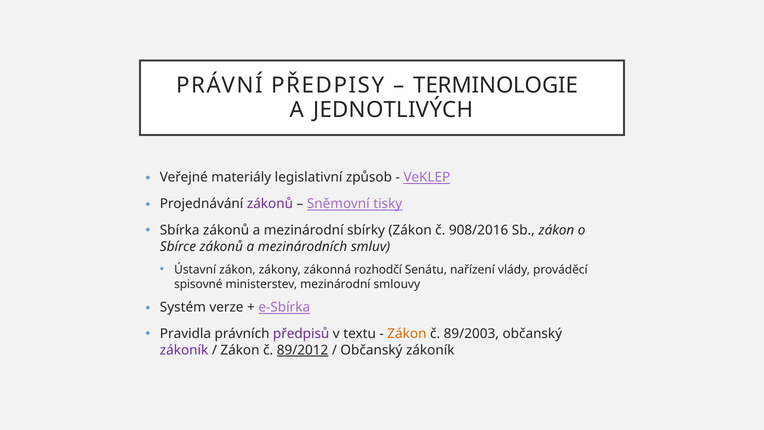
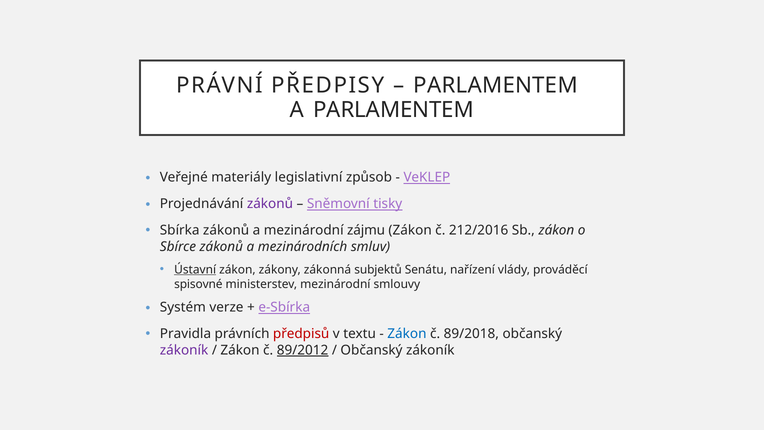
TERMINOLOGIE: TERMINOLOGIE -> PARLAMENTEM (496, 86)
A JEDNOTLIVÝCH: JEDNOTLIVÝCH -> PARLAMENTEM (394, 110)
sbírky: sbírky -> zájmu (366, 230)
908/2016: 908/2016 -> 212/2016 (479, 230)
Ústavní underline: none -> present (195, 270)
rozhodčí: rozhodčí -> subjektů (378, 270)
předpisů colour: purple -> red (301, 334)
Zákon colour: orange -> blue (407, 334)
89/2003: 89/2003 -> 89/2018 (471, 334)
